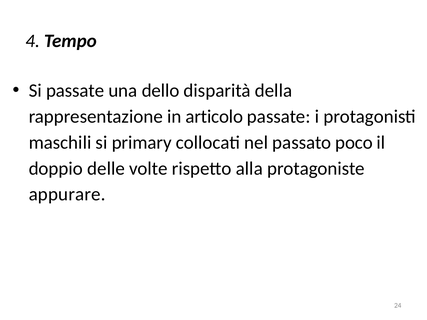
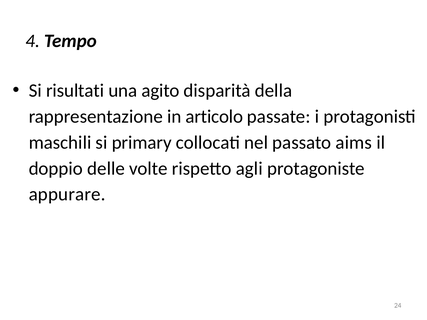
Si passate: passate -> risultati (75, 91)
dello: dello -> agito (161, 91)
poco: poco -> aims (354, 143)
alla: alla -> agli (249, 169)
